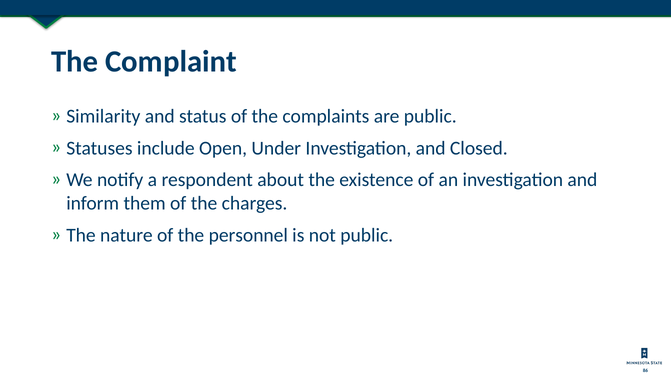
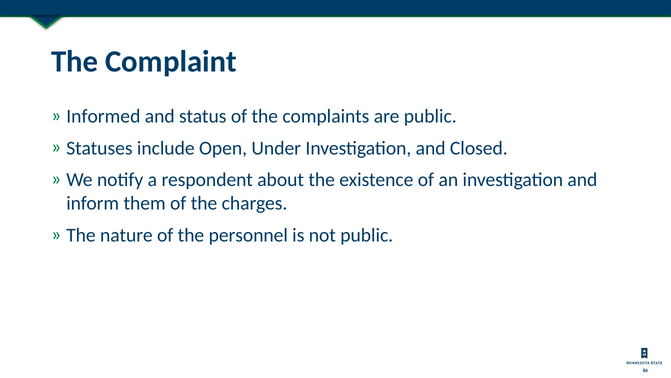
Similarity: Similarity -> Informed (103, 116)
